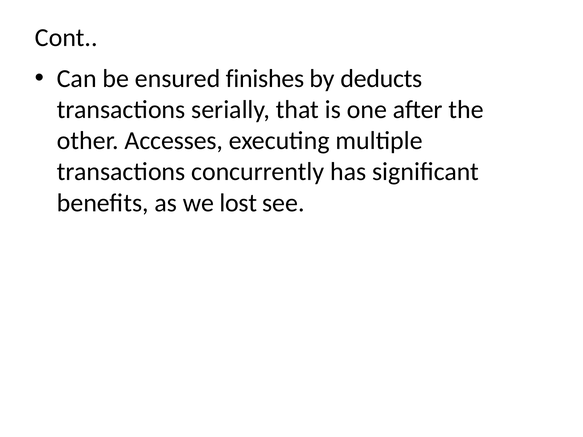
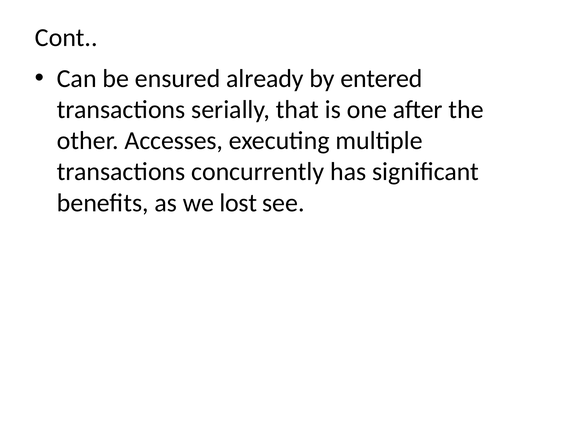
finishes: finishes -> already (265, 79)
deducts: deducts -> entered (381, 79)
